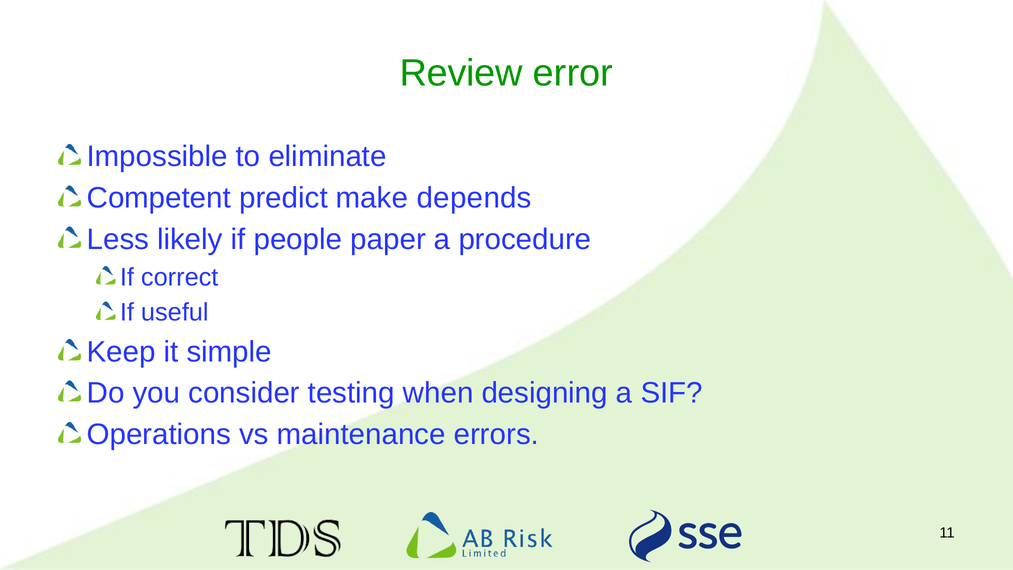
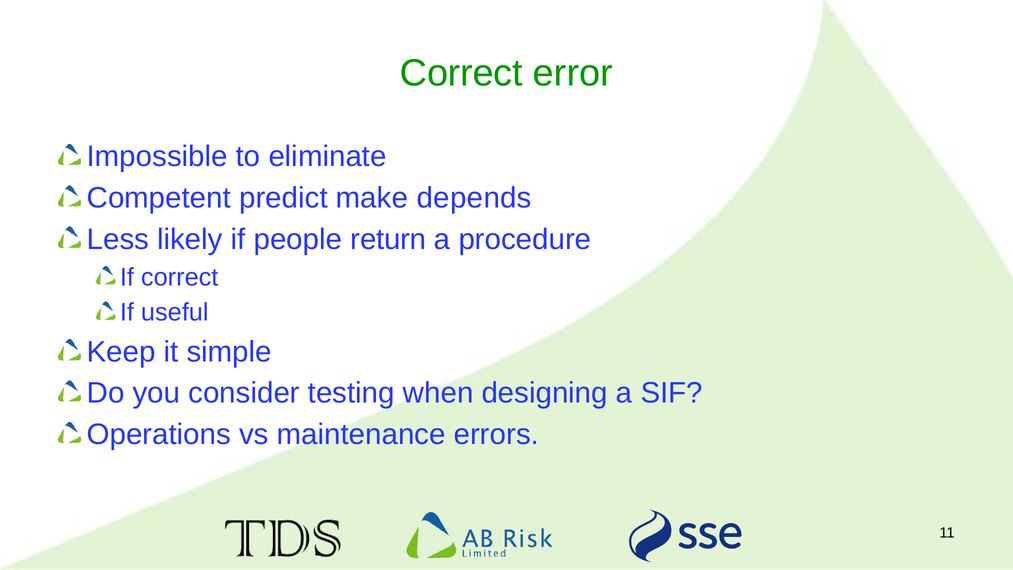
Review: Review -> Correct (461, 73)
paper: paper -> return (388, 239)
